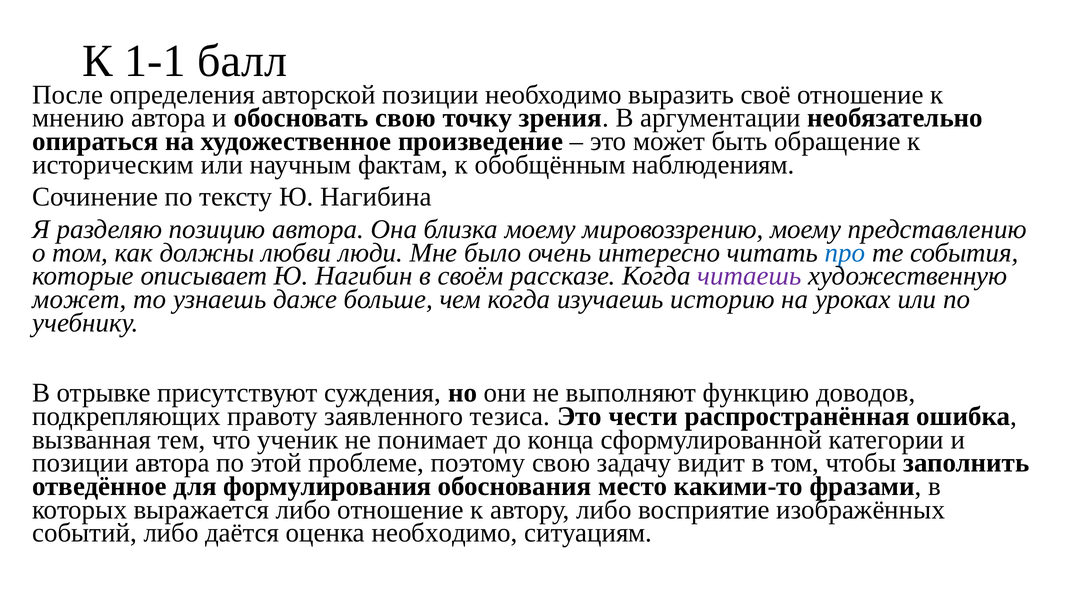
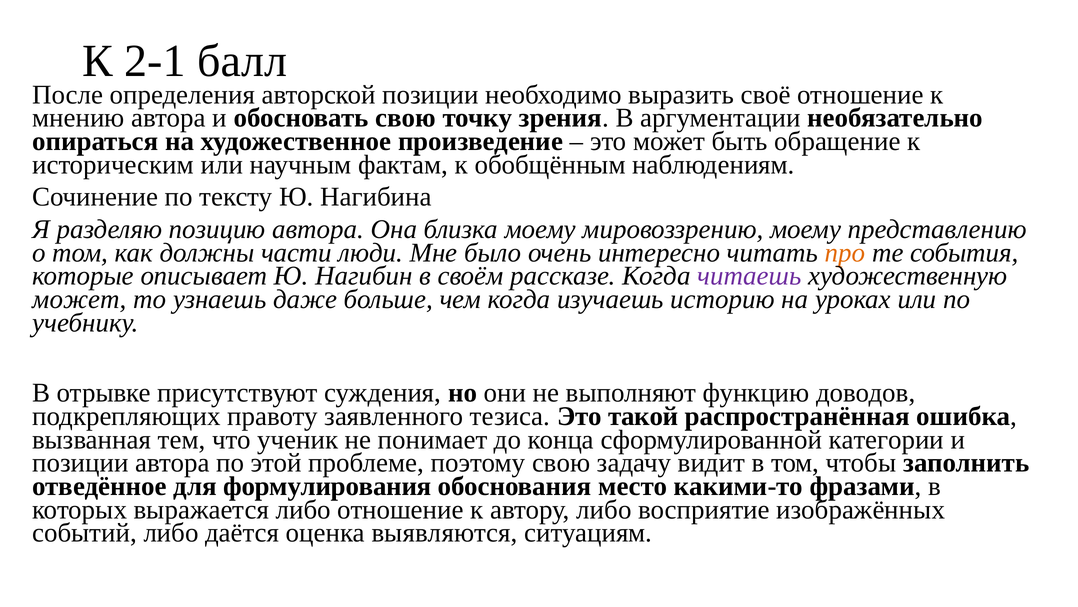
1-1: 1-1 -> 2-1 (155, 61)
любви: любви -> части (296, 252)
про colour: blue -> orange (845, 252)
чести: чести -> такой (643, 416)
оценка необходимо: необходимо -> выявляются (445, 532)
